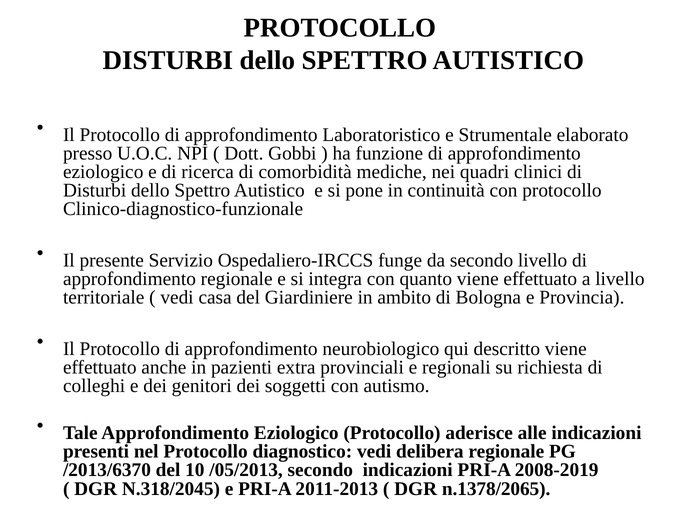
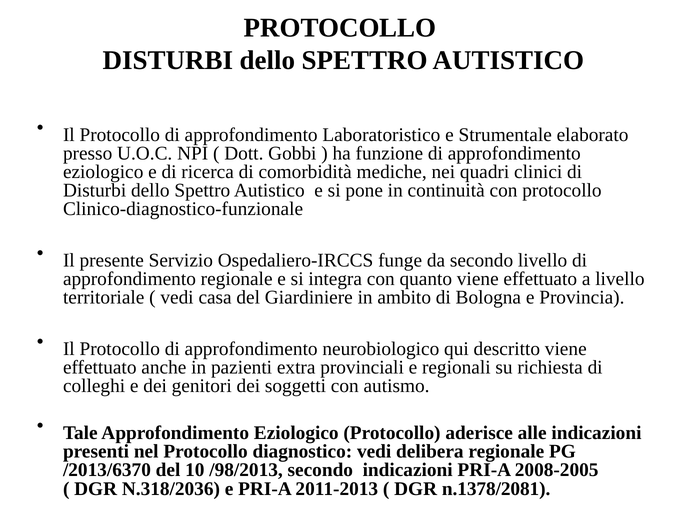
/05/2013: /05/2013 -> /98/2013 (246, 470)
2008-2019: 2008-2019 -> 2008-2005 (557, 470)
N.318/2045: N.318/2045 -> N.318/2036 (171, 488)
n.1378/2065: n.1378/2065 -> n.1378/2081 (496, 488)
